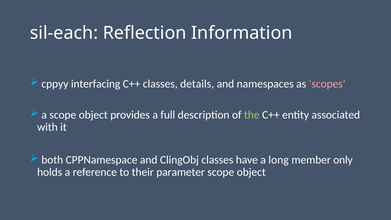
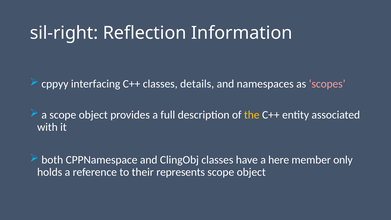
sil-each: sil-each -> sil-right (64, 33)
the colour: light green -> yellow (252, 115)
long: long -> here (279, 160)
parameter: parameter -> represents (181, 172)
